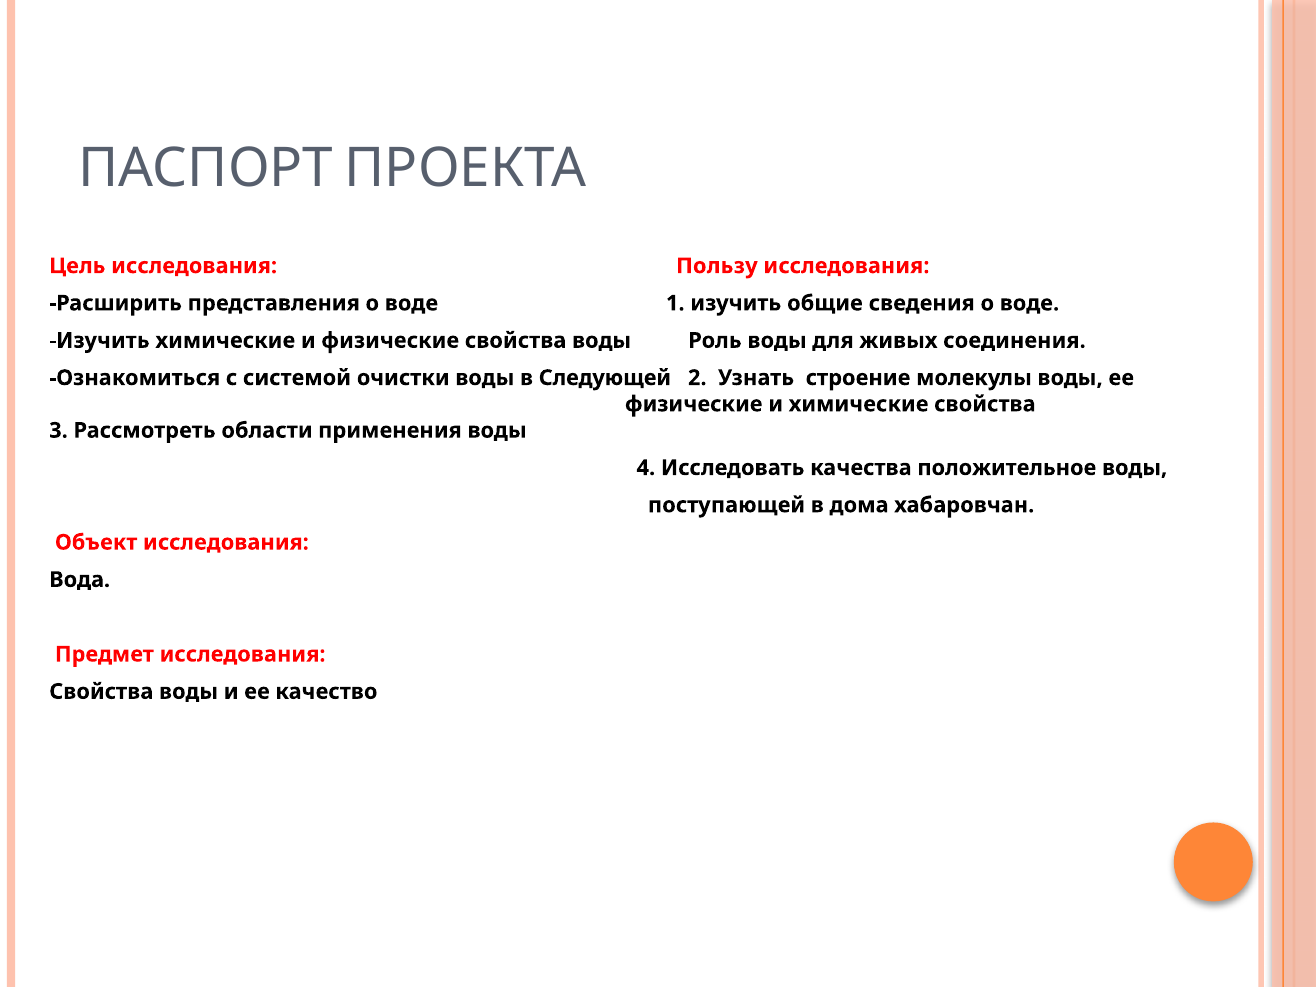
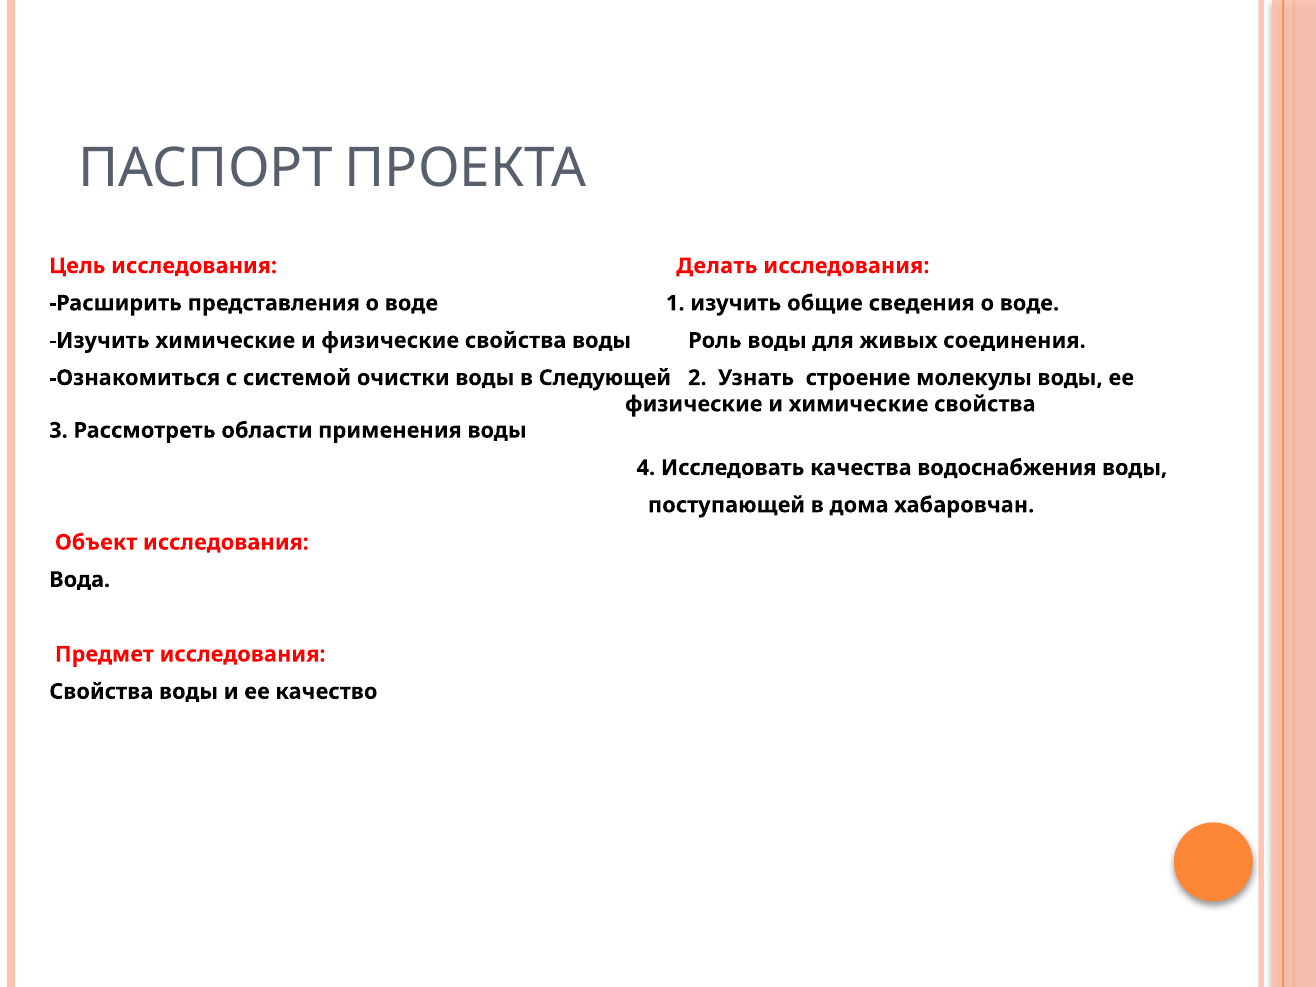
Пользу: Пользу -> Делать (717, 266)
положительное: положительное -> водоснабжения (1007, 468)
